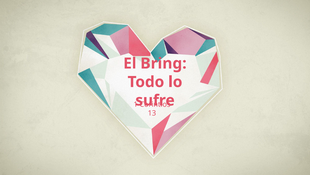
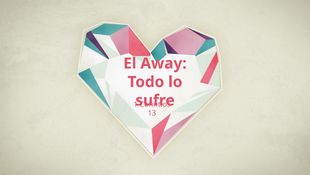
Bring: Bring -> Away (164, 63)
